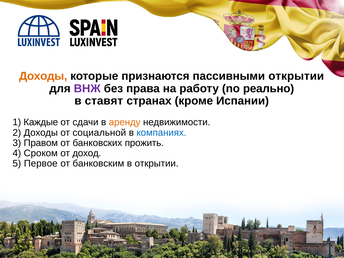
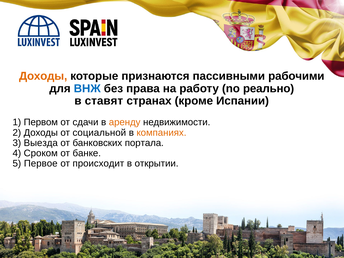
пассивными открытии: открытии -> рабочими (296, 76)
ВНЖ colour: purple -> blue (87, 89)
Каждые: Каждые -> Первом (41, 122)
компаниях colour: blue -> orange (161, 133)
Правом: Правом -> Выезда (41, 143)
прожить: прожить -> портала (144, 143)
доход: доход -> банке (87, 153)
банковским: банковским -> происходит (98, 164)
